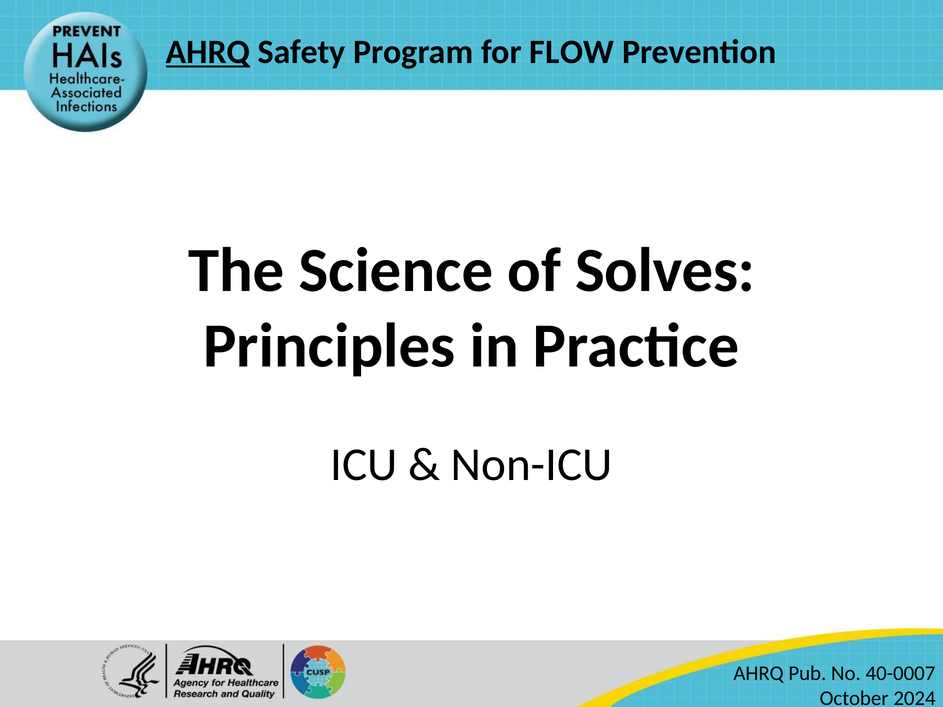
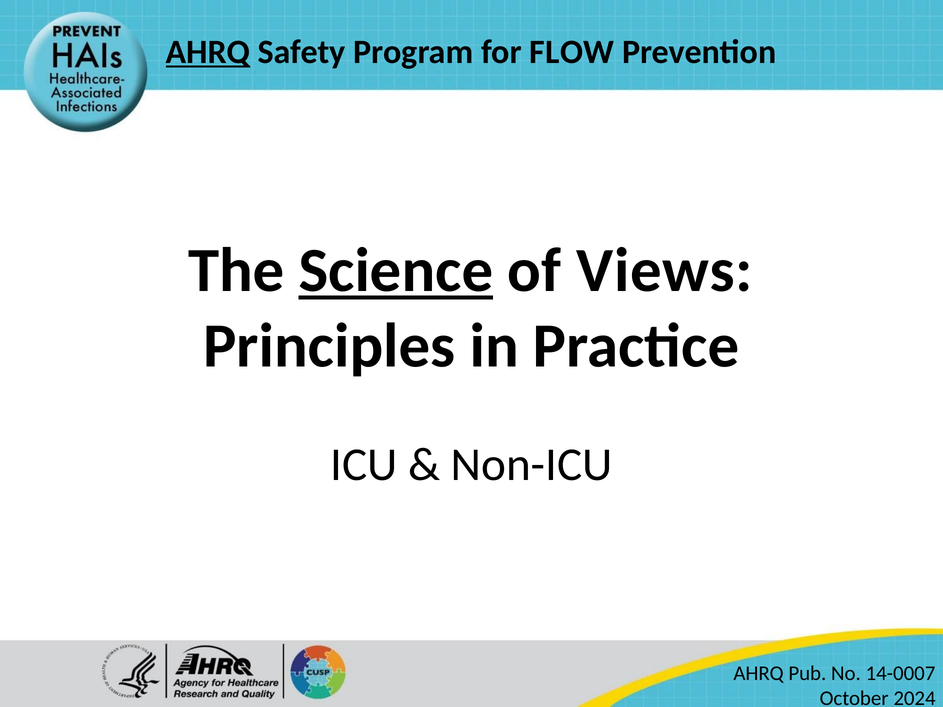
Science underline: none -> present (396, 270)
Solves: Solves -> Views (664, 270)
40-0007: 40-0007 -> 14-0007 (900, 673)
